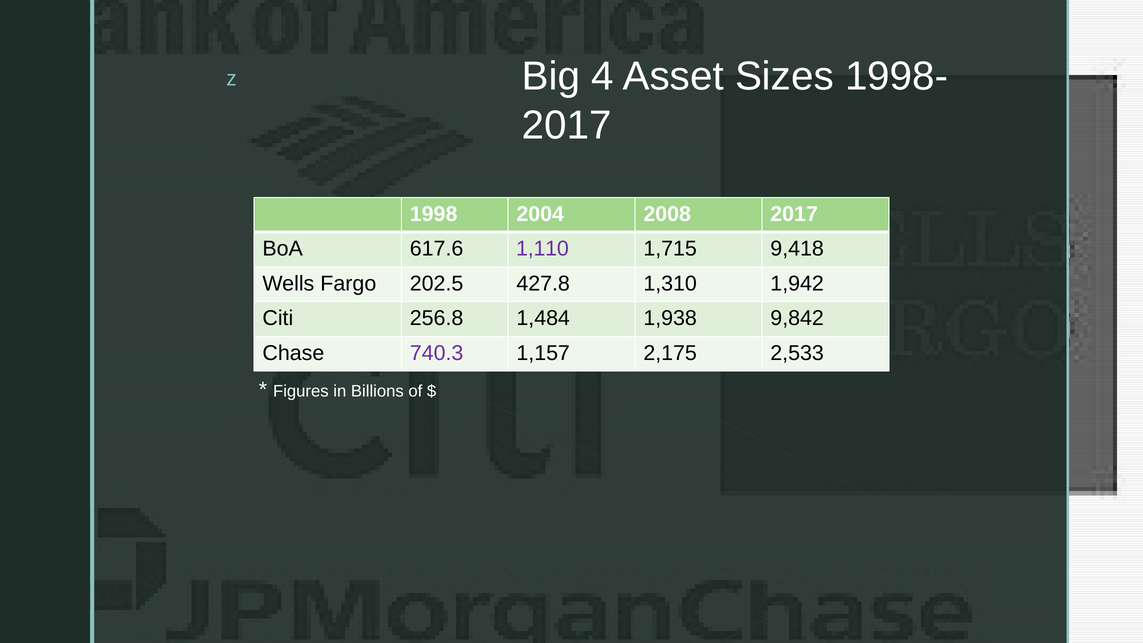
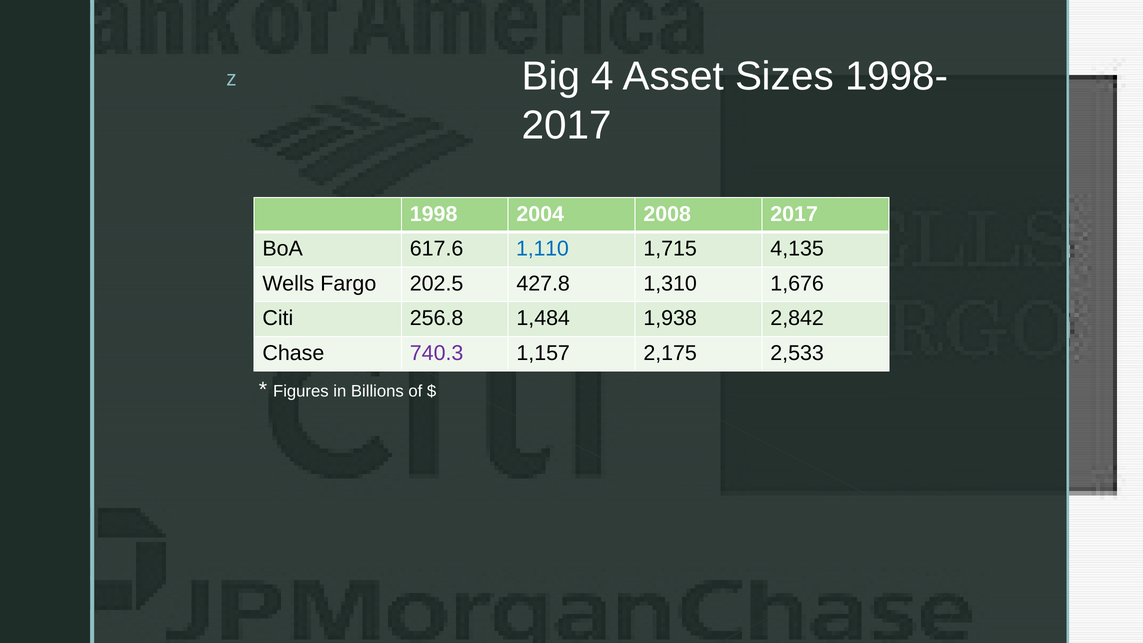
1,110 colour: purple -> blue (542, 249)
9,418: 9,418 -> 4,135 (797, 249)
1,942: 1,942 -> 1,676 (797, 284)
9,842: 9,842 -> 2,842 (797, 318)
